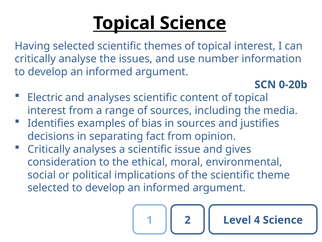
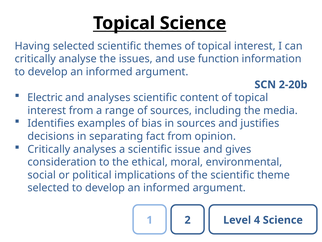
number: number -> function (218, 59)
0-20b: 0-20b -> 2-20b (293, 85)
